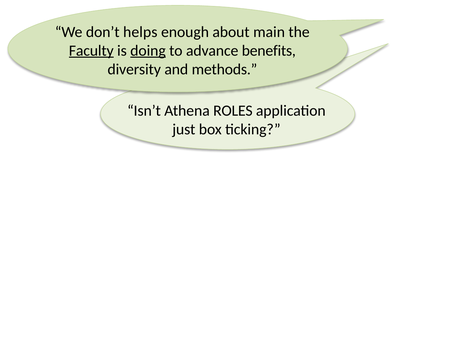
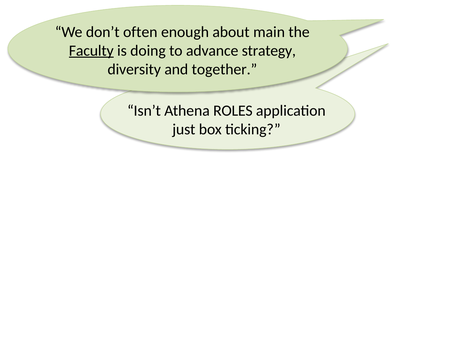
helps: helps -> often (140, 32)
doing underline: present -> none (148, 51)
benefits: benefits -> strategy (269, 51)
methods: methods -> together (224, 69)
